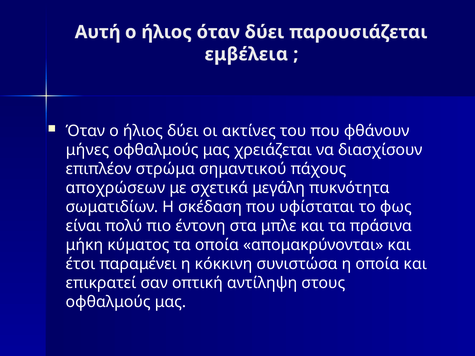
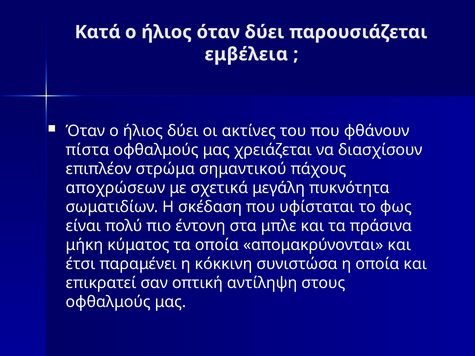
Αυτή: Αυτή -> Κατά (98, 32)
μήνες: μήνες -> πίστα (87, 150)
